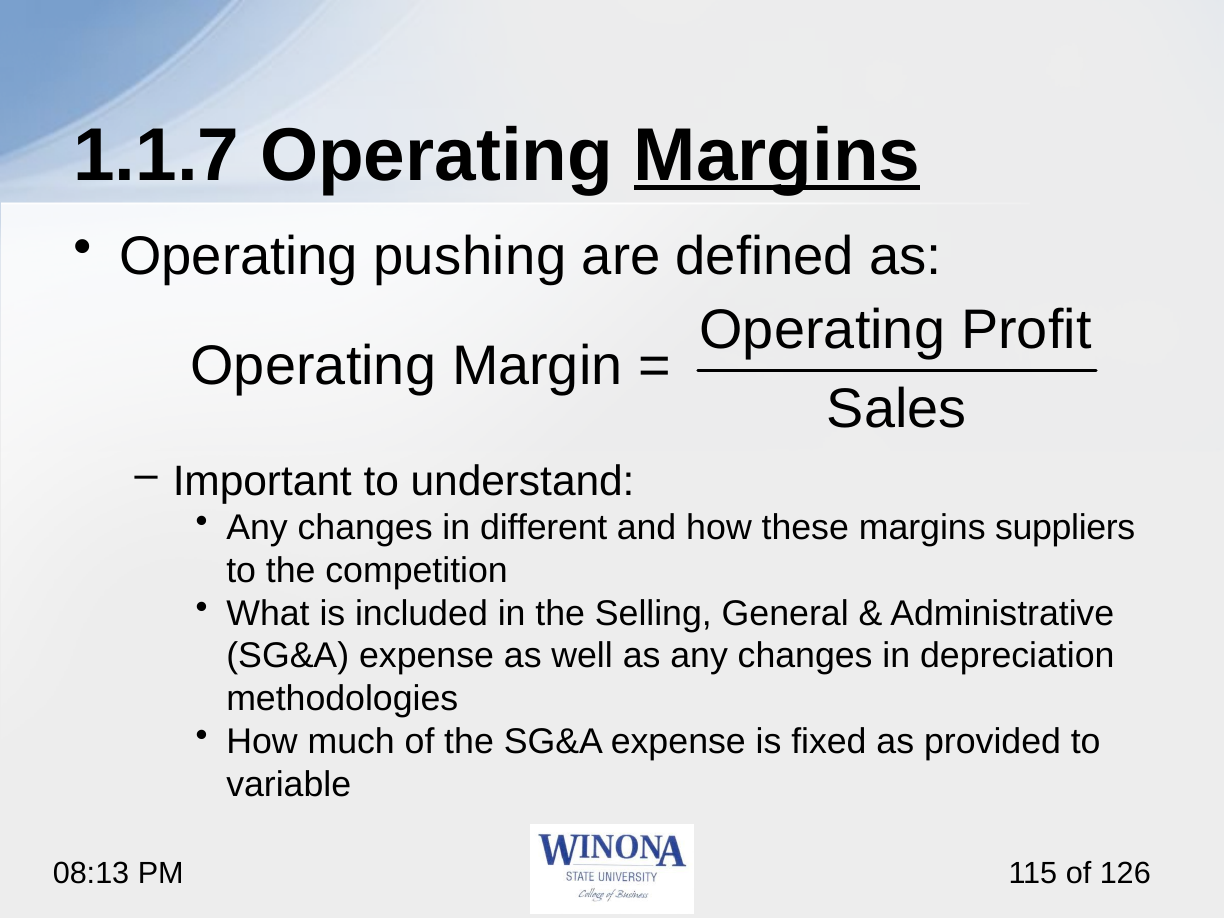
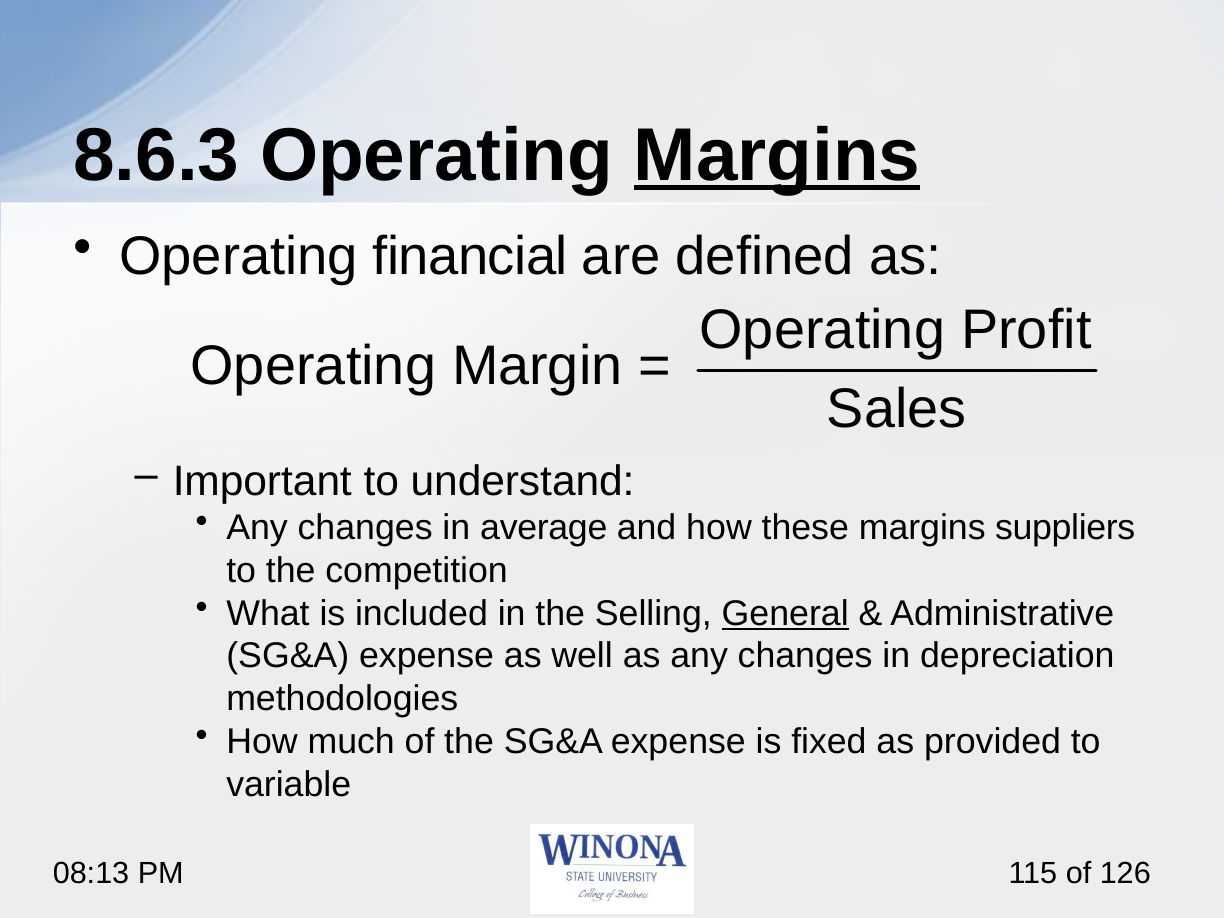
1.1.7: 1.1.7 -> 8.6.3 (156, 155)
pushing: pushing -> financial (470, 257)
different: different -> average (544, 528)
General underline: none -> present (785, 613)
